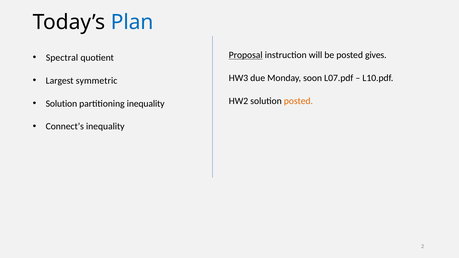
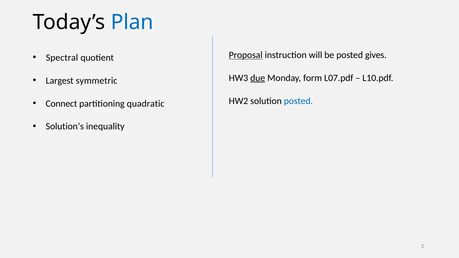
due underline: none -> present (258, 78)
soon: soon -> form (313, 78)
posted colour: orange -> blue (298, 101)
Solution: Solution -> Connect (61, 104)
partitioning inequality: inequality -> quadratic (146, 104)
Connect’s: Connect’s -> Solution’s (65, 127)
